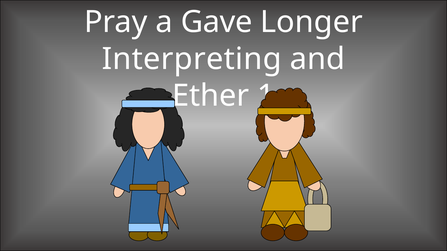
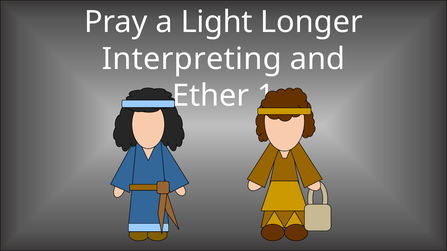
Gave: Gave -> Light (217, 22)
